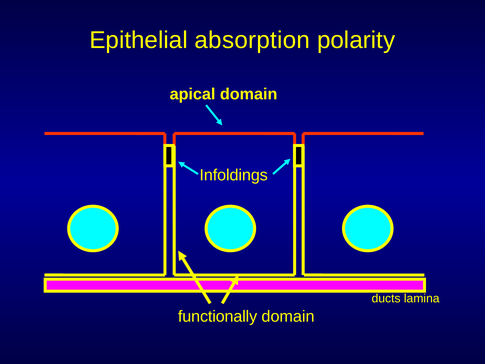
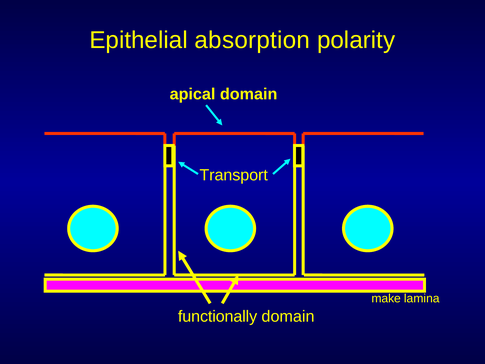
Infoldings: Infoldings -> Transport (234, 175)
ducts: ducts -> make (386, 298)
